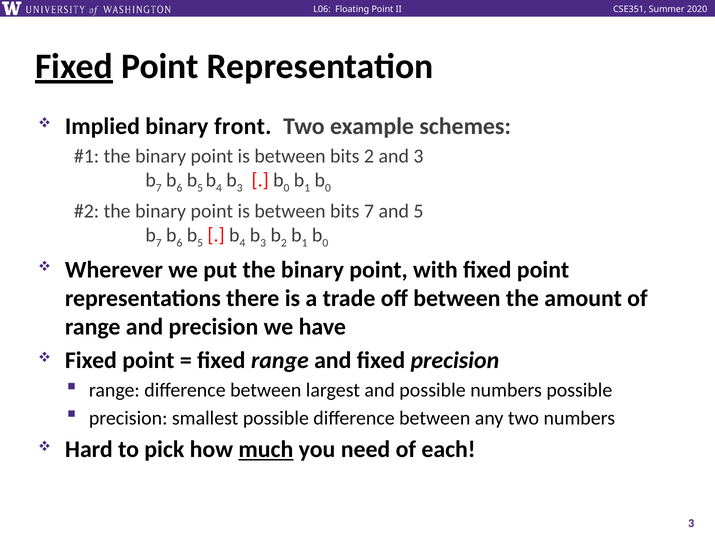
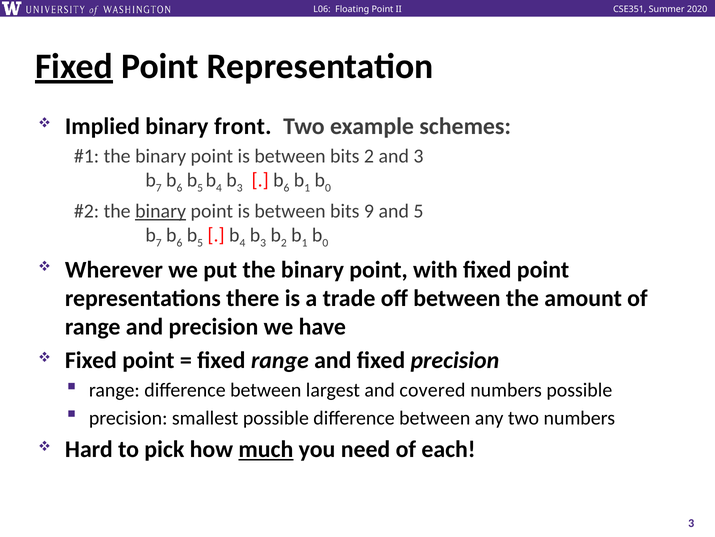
0: 0 -> 6 (287, 188)
binary underline: none -> present (161, 211)
bits 7: 7 -> 9 (369, 211)
and possible: possible -> covered (432, 390)
